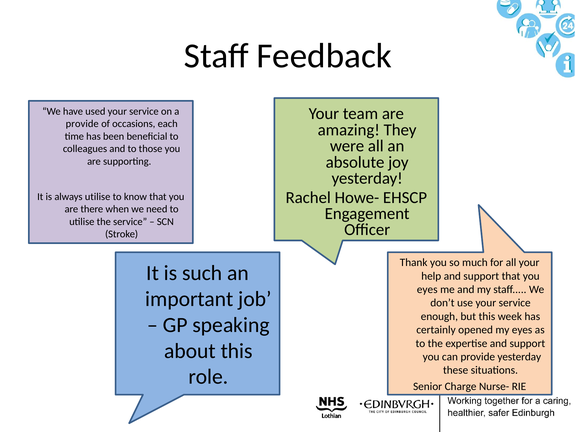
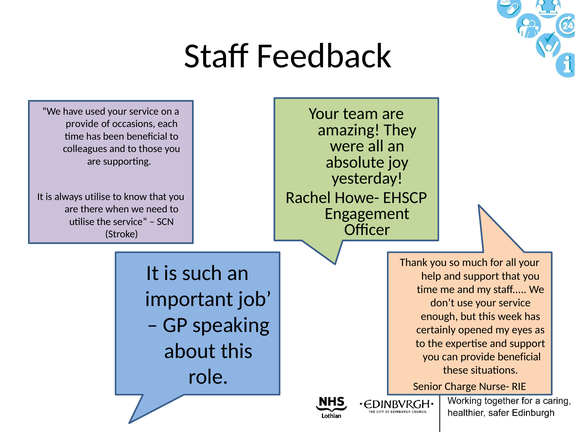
eyes: eyes -> time (427, 290)
provide yesterday: yesterday -> beneficial (519, 357)
